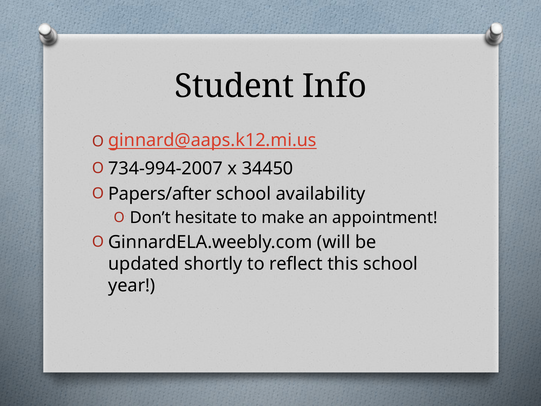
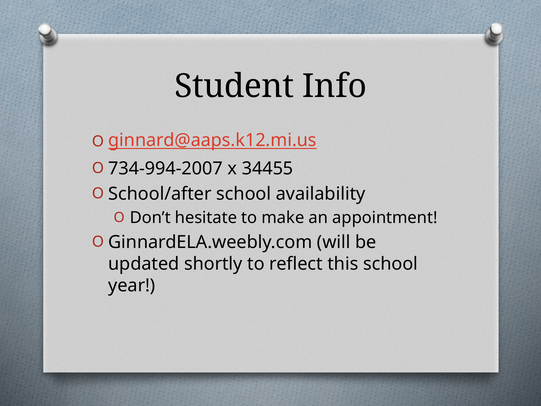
34450: 34450 -> 34455 (268, 168)
Papers/after: Papers/after -> School/after (160, 194)
